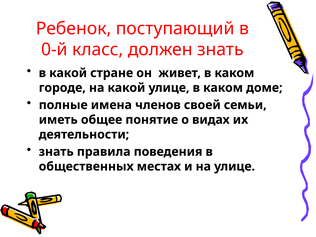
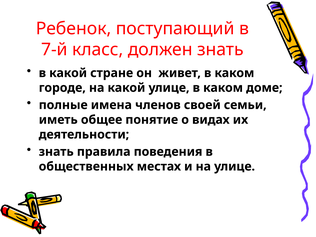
0-й: 0-й -> 7-й (54, 50)
